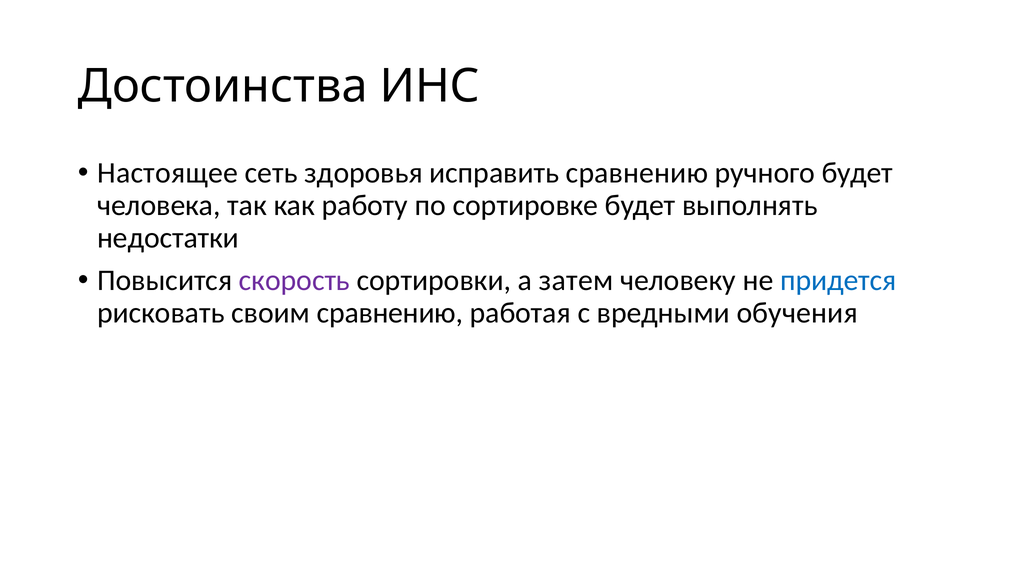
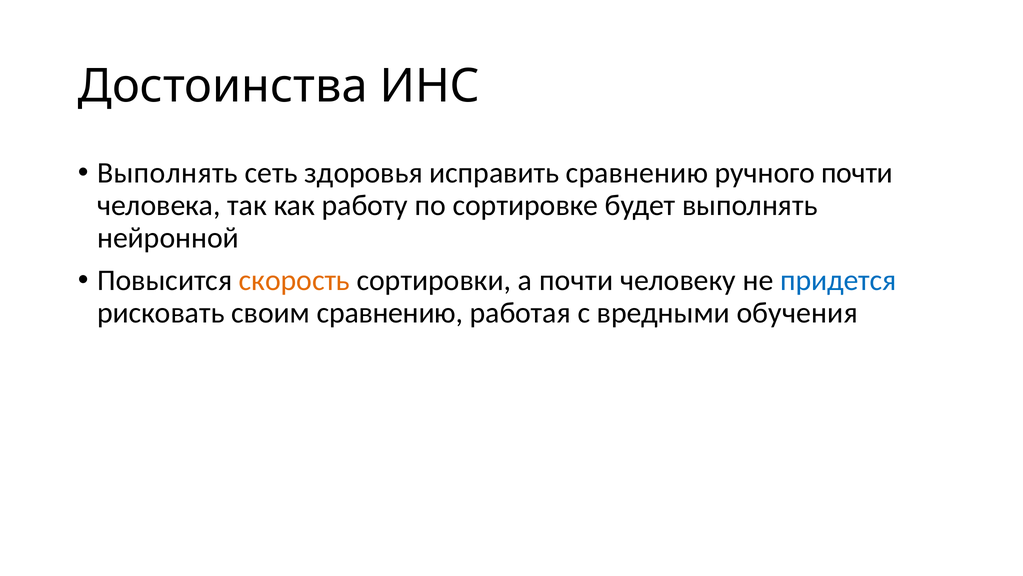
Настоящее: Настоящее -> Выполнять (168, 173)
ручного будет: будет -> почти (857, 173)
недостатки: недостатки -> нейронной (168, 237)
скорость colour: purple -> orange (294, 280)
а затем: затем -> почти (576, 280)
